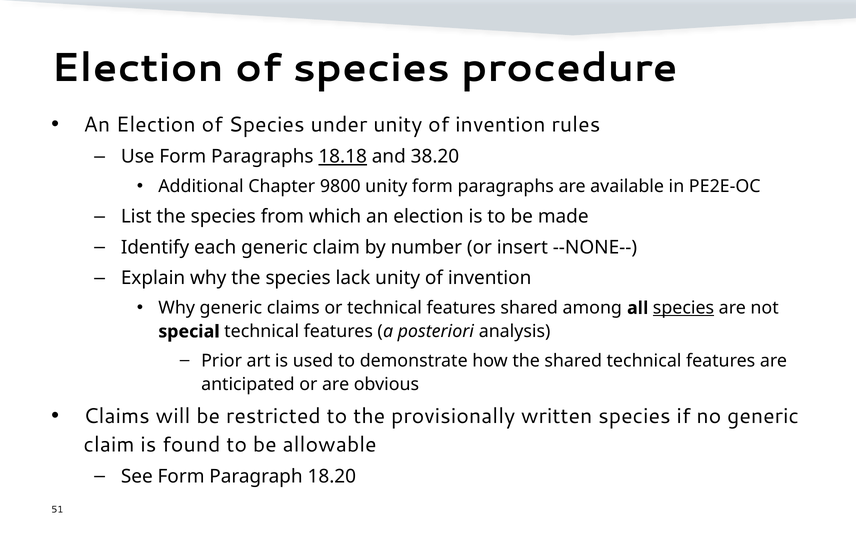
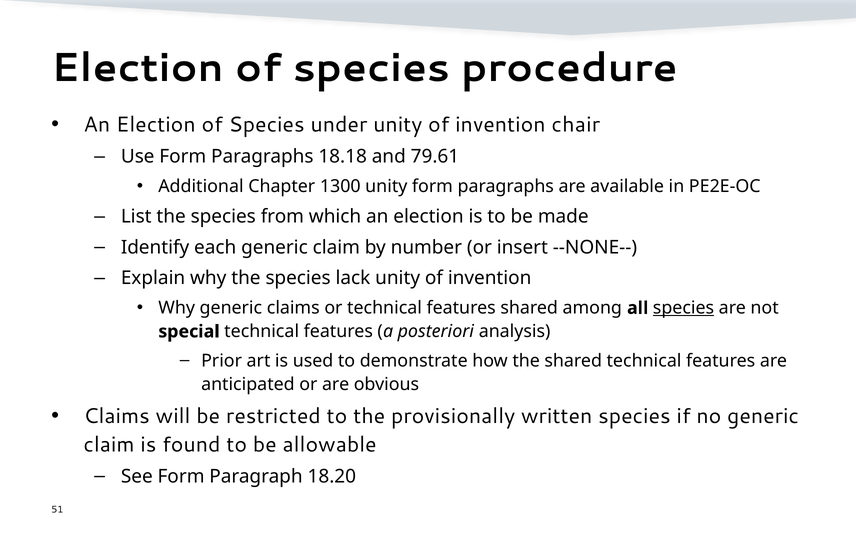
rules: rules -> chair (576, 125)
18.18 underline: present -> none (343, 157)
38.20: 38.20 -> 79.61 (435, 157)
9800: 9800 -> 1300 (340, 186)
